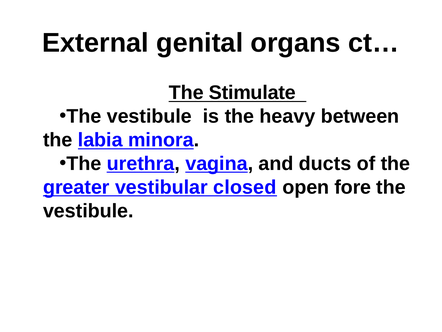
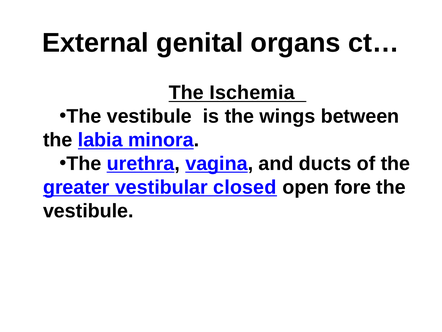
Stimulate: Stimulate -> Ischemia (252, 93)
heavy: heavy -> wings (287, 116)
